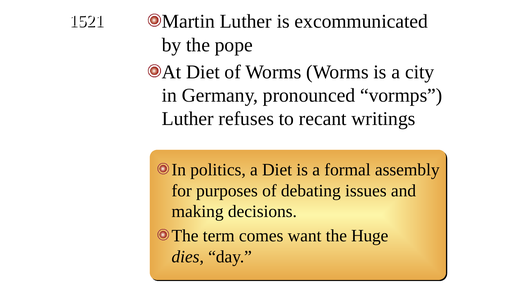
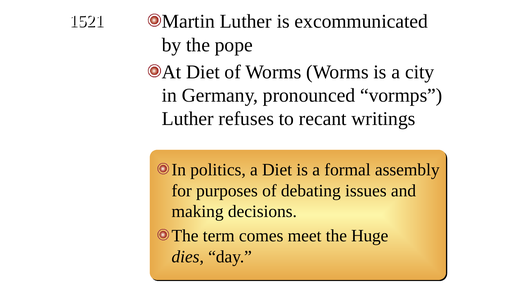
want: want -> meet (305, 236)
